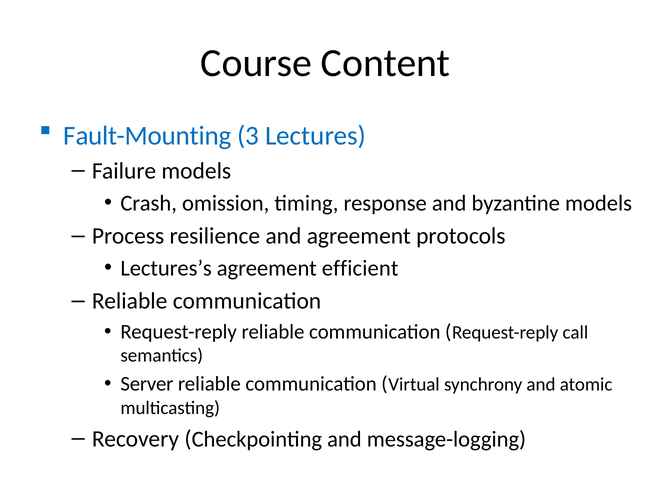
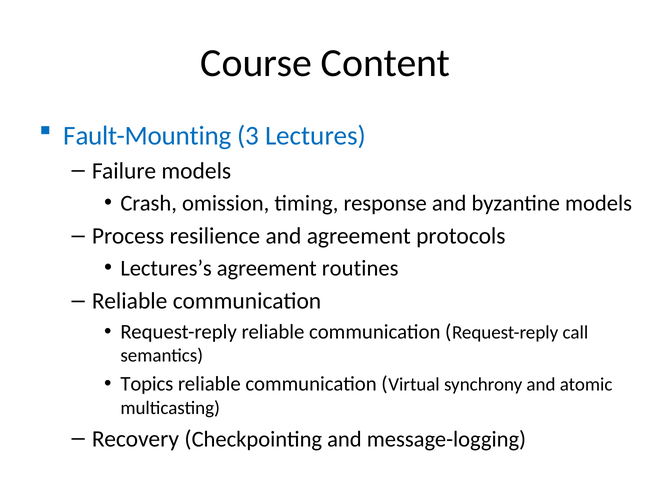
efficient: efficient -> routines (360, 268)
Server: Server -> Topics (147, 383)
